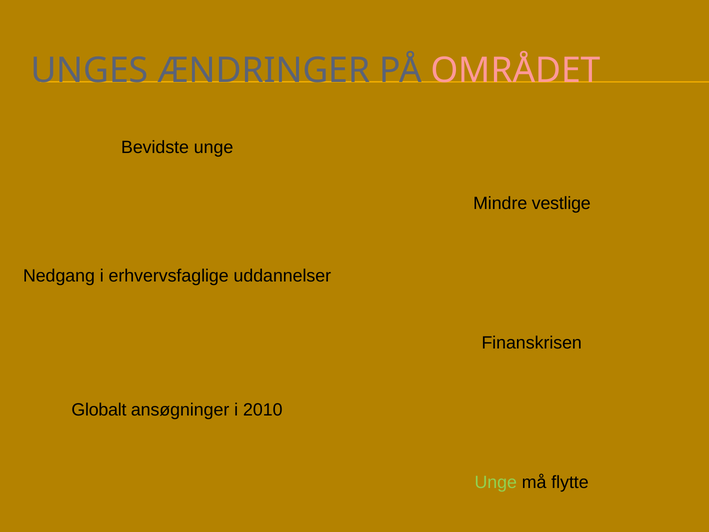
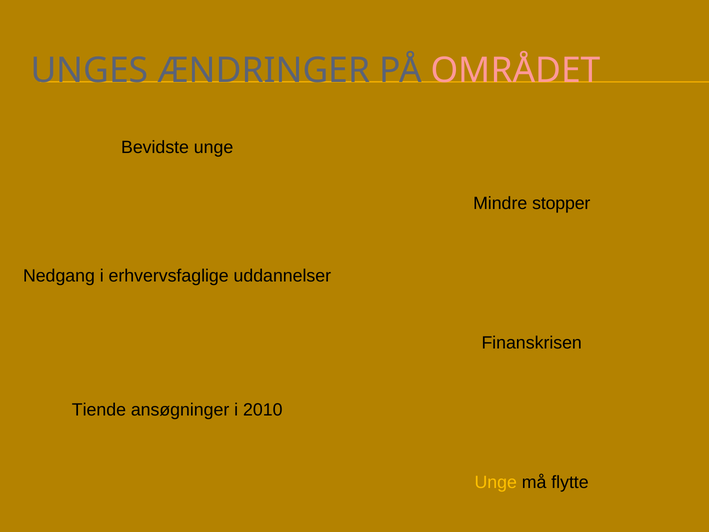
vestlige: vestlige -> stopper (561, 203)
Globalt: Globalt -> Tiende (99, 410)
Unge colour: light green -> yellow (496, 482)
